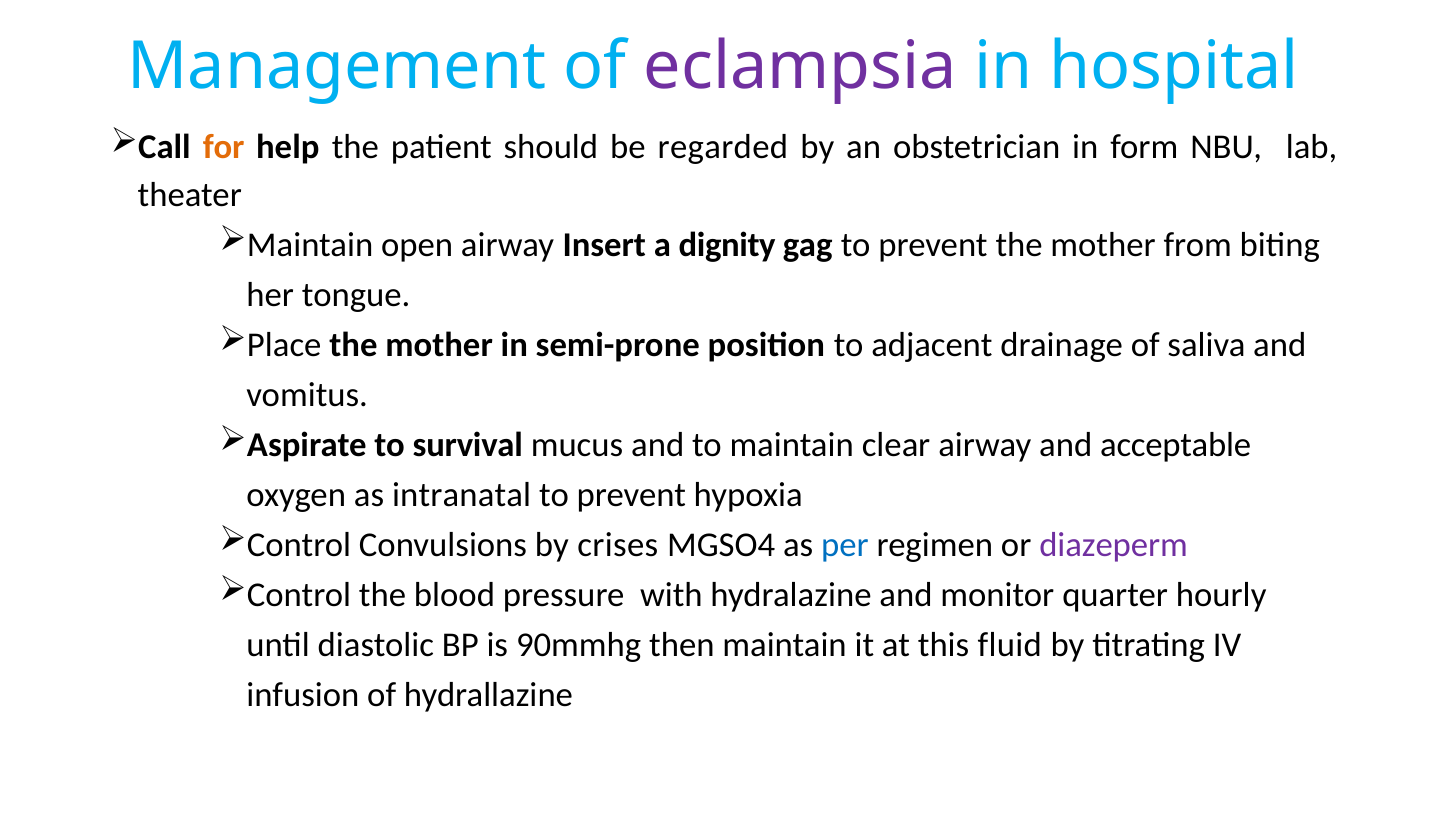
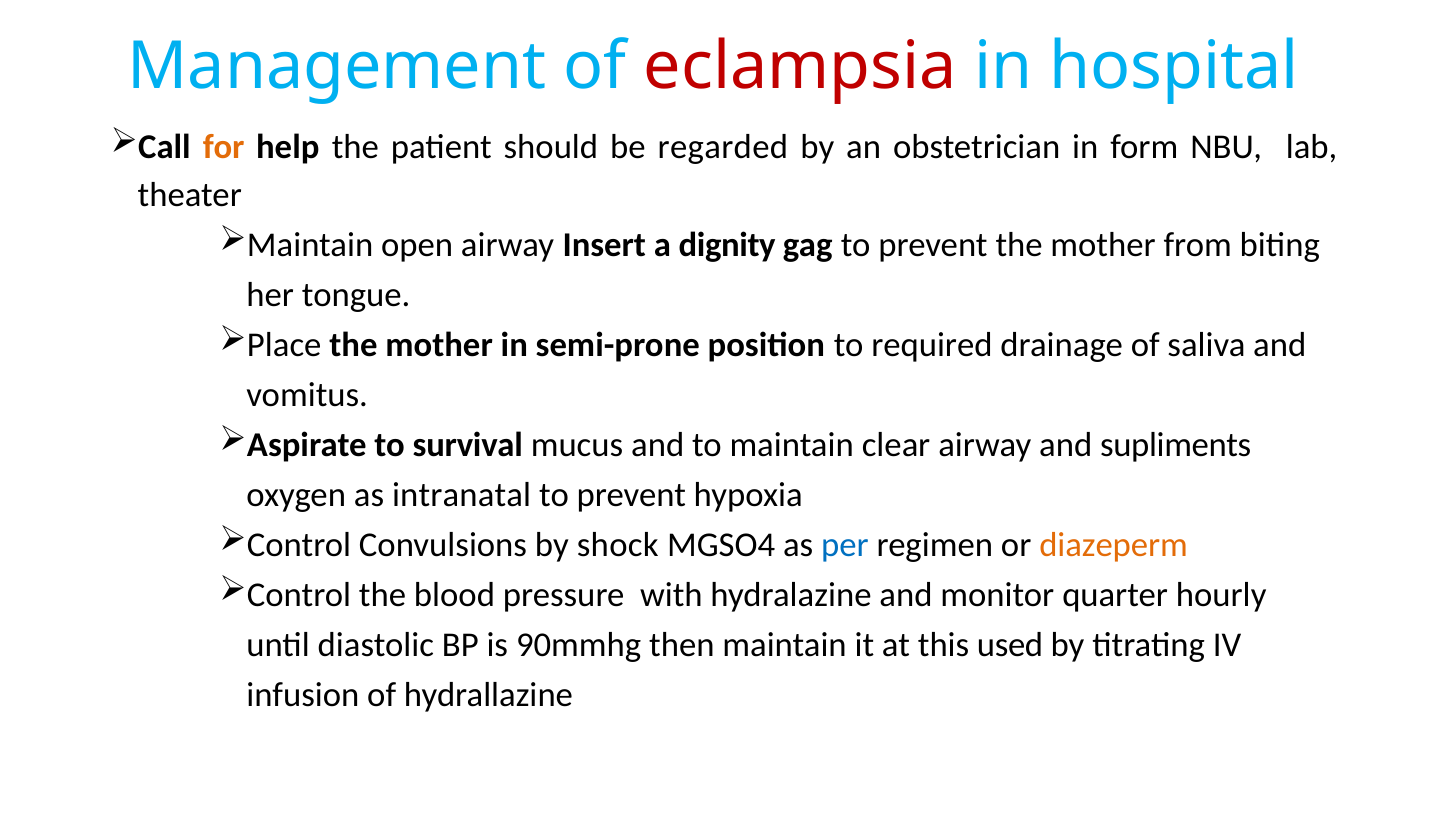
eclampsia colour: purple -> red (800, 67)
adjacent: adjacent -> required (932, 345)
acceptable: acceptable -> supliments (1176, 444)
crises: crises -> shock (618, 544)
diazeperm colour: purple -> orange (1114, 544)
fluid: fluid -> used (1010, 644)
